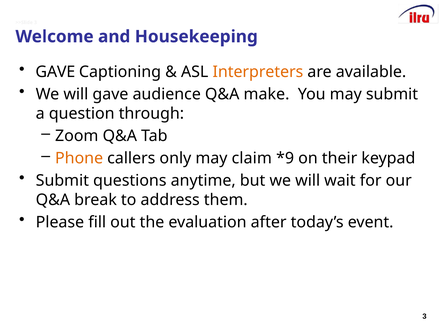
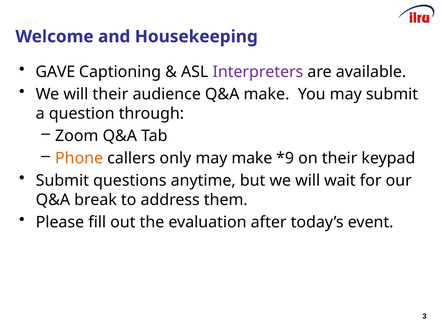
Interpreters colour: orange -> purple (258, 72)
will gave: gave -> their (110, 94)
may claim: claim -> make (252, 158)
